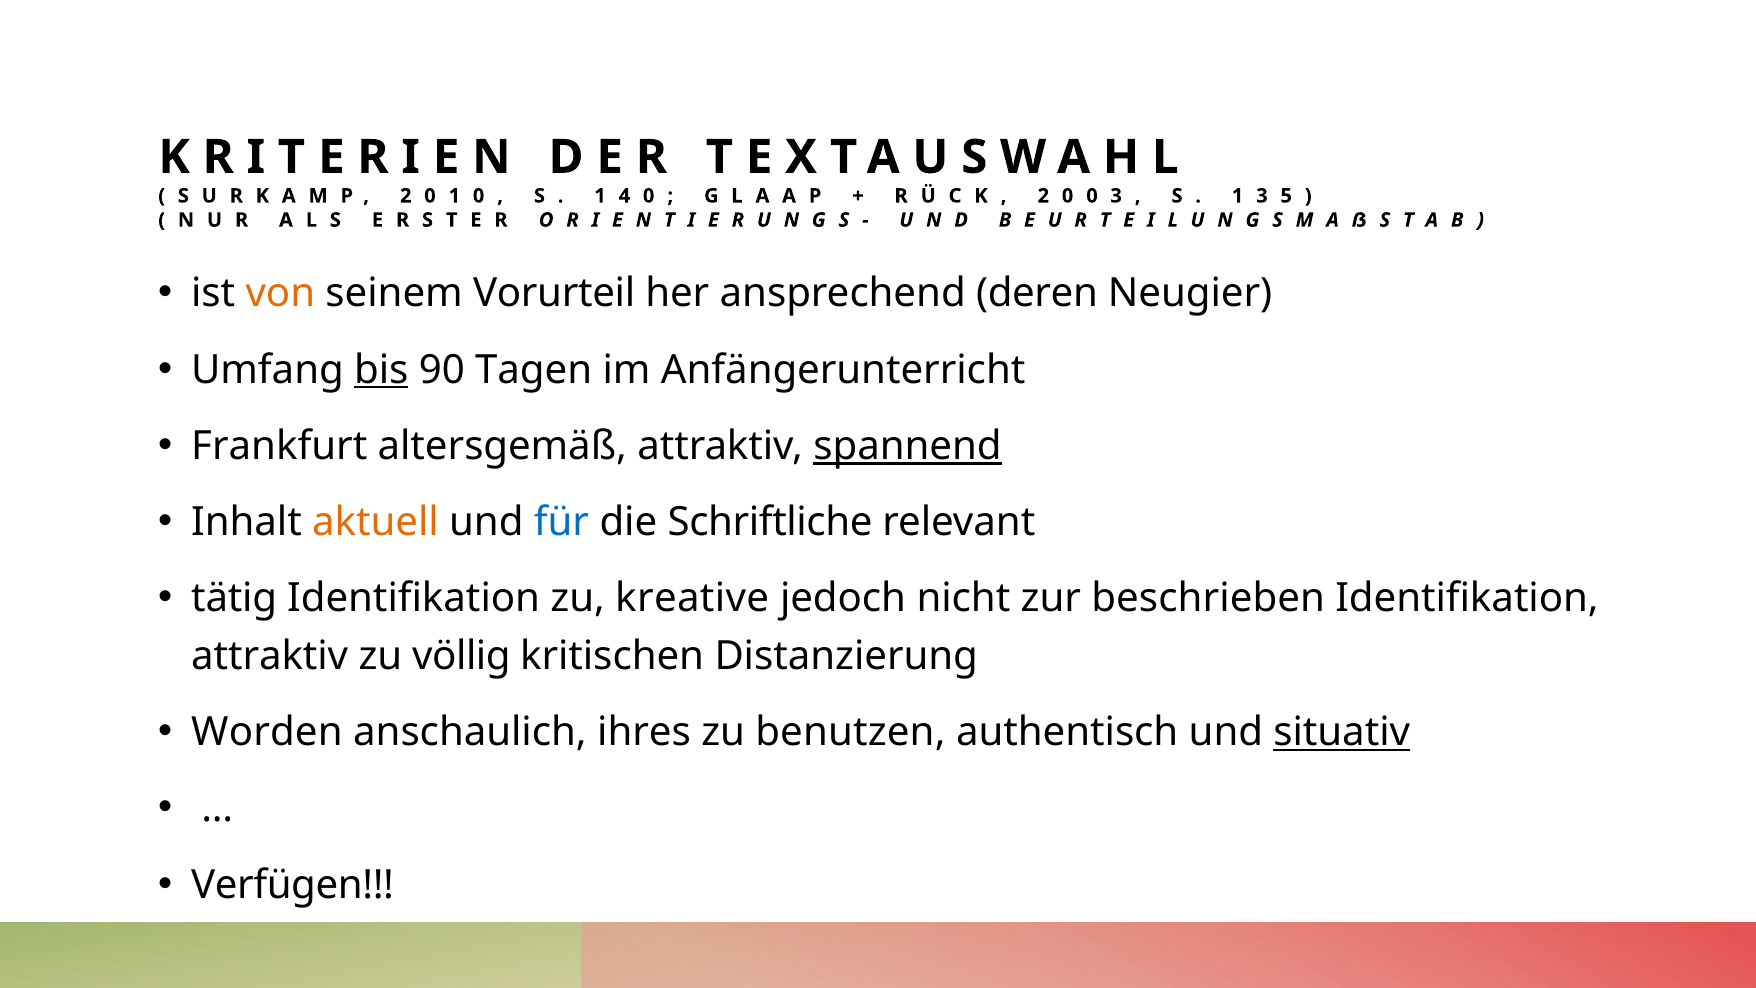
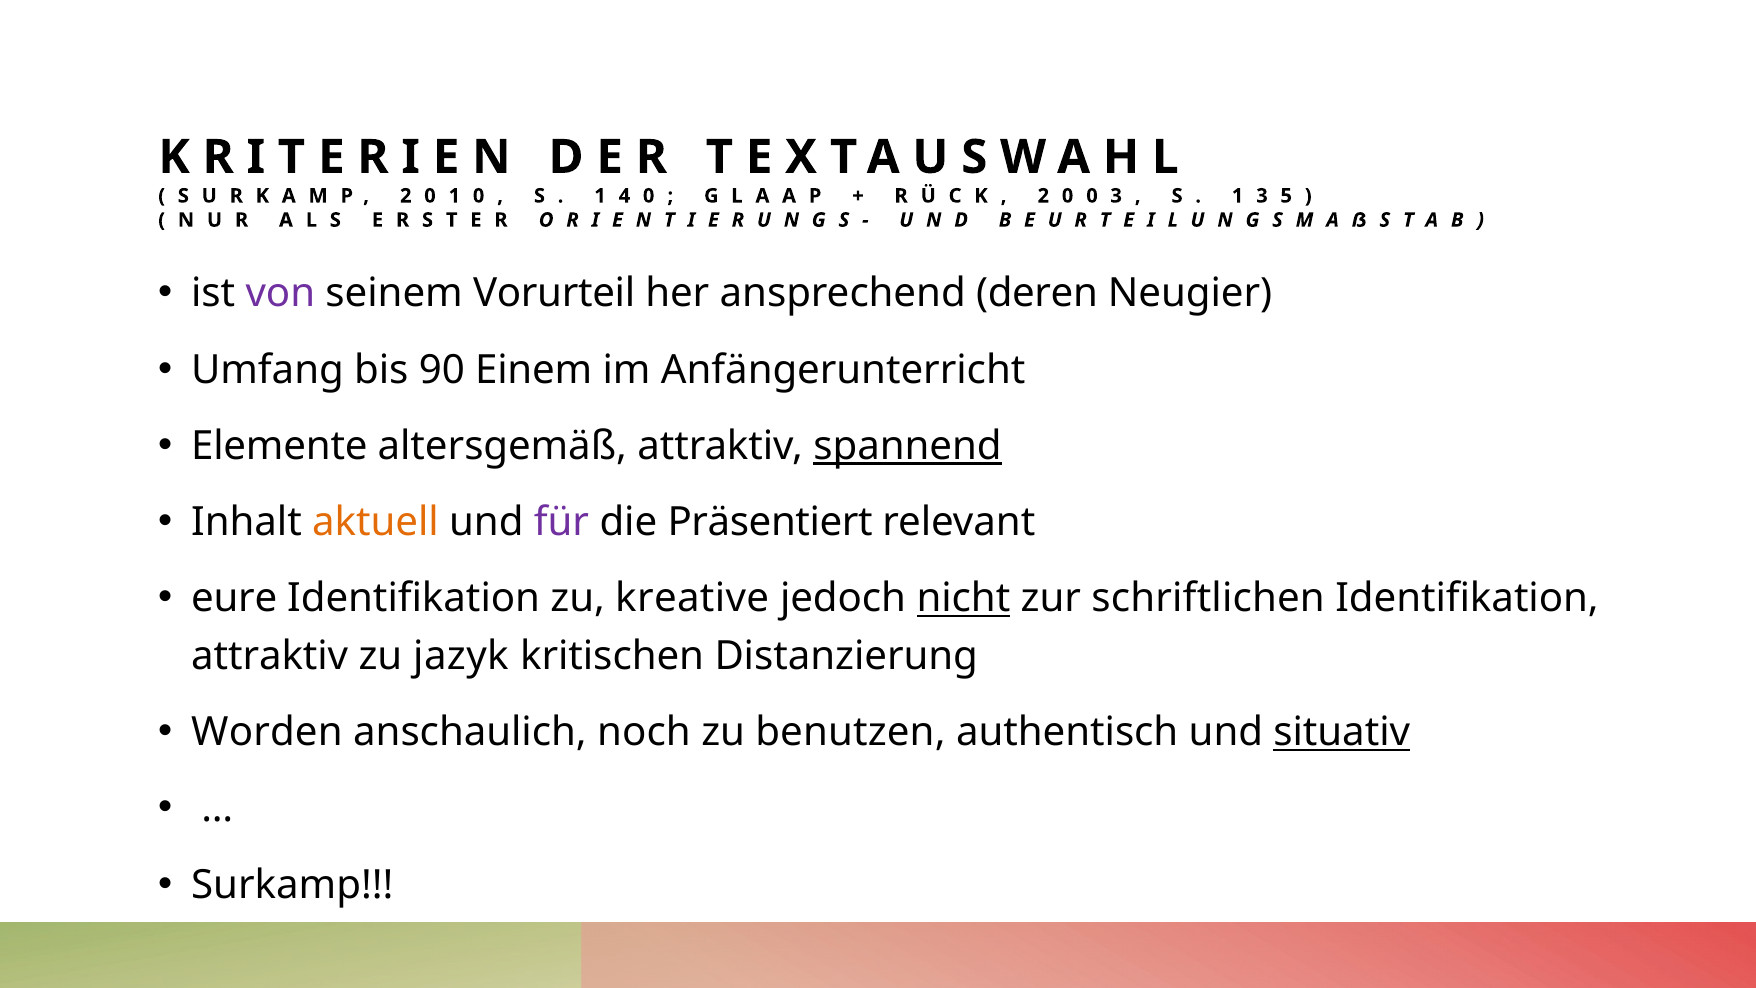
von colour: orange -> purple (280, 294)
bis underline: present -> none (381, 370)
Tagen: Tagen -> Einem (534, 370)
Frankfurt: Frankfurt -> Elemente (279, 446)
für colour: blue -> purple (561, 522)
Schriftliche: Schriftliche -> Präsentiert (770, 522)
tätig: tätig -> eure (234, 598)
nicht underline: none -> present (963, 598)
beschrieben: beschrieben -> schriftlichen (1208, 598)
völlig: völlig -> jazyk (461, 656)
ihres: ihres -> noch (644, 732)
Verfügen: Verfügen -> Surkamp (292, 885)
